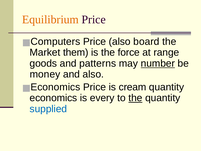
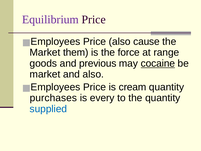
Equilibrium colour: orange -> purple (50, 19)
Computers: Computers -> Employees (55, 42)
board: board -> cause (146, 42)
patterns: patterns -> previous (98, 63)
number: number -> cocaine (158, 63)
money: money -> market (45, 74)
Economics: Economics -> Employees (55, 87)
economics: economics -> purchases (53, 98)
the underline: present -> none (135, 98)
